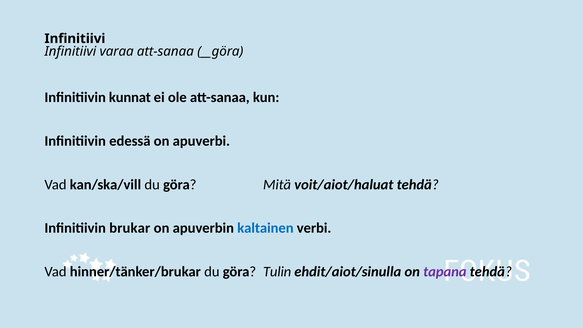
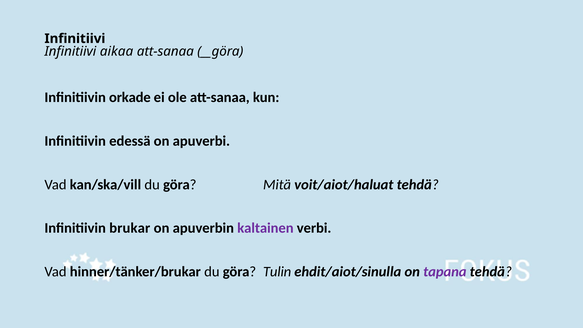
varaa: varaa -> aikaa (117, 52)
kunnat: kunnat -> orkade (130, 97)
kaltainen colour: blue -> purple (265, 228)
